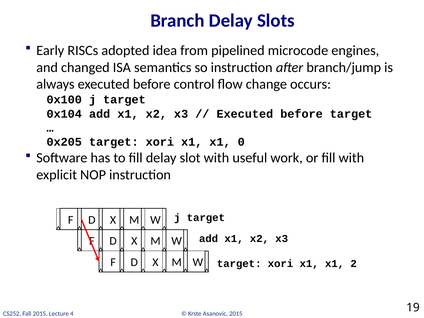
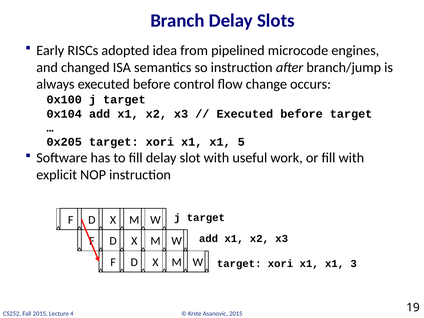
0: 0 -> 5 (241, 142)
2: 2 -> 3 (354, 264)
